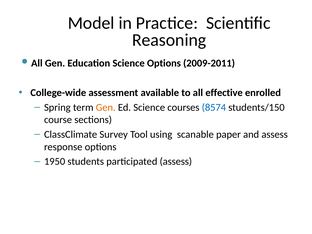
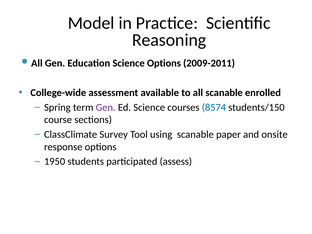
all effective: effective -> scanable (224, 93)
Gen colour: orange -> purple (106, 107)
and assess: assess -> onsite (275, 134)
